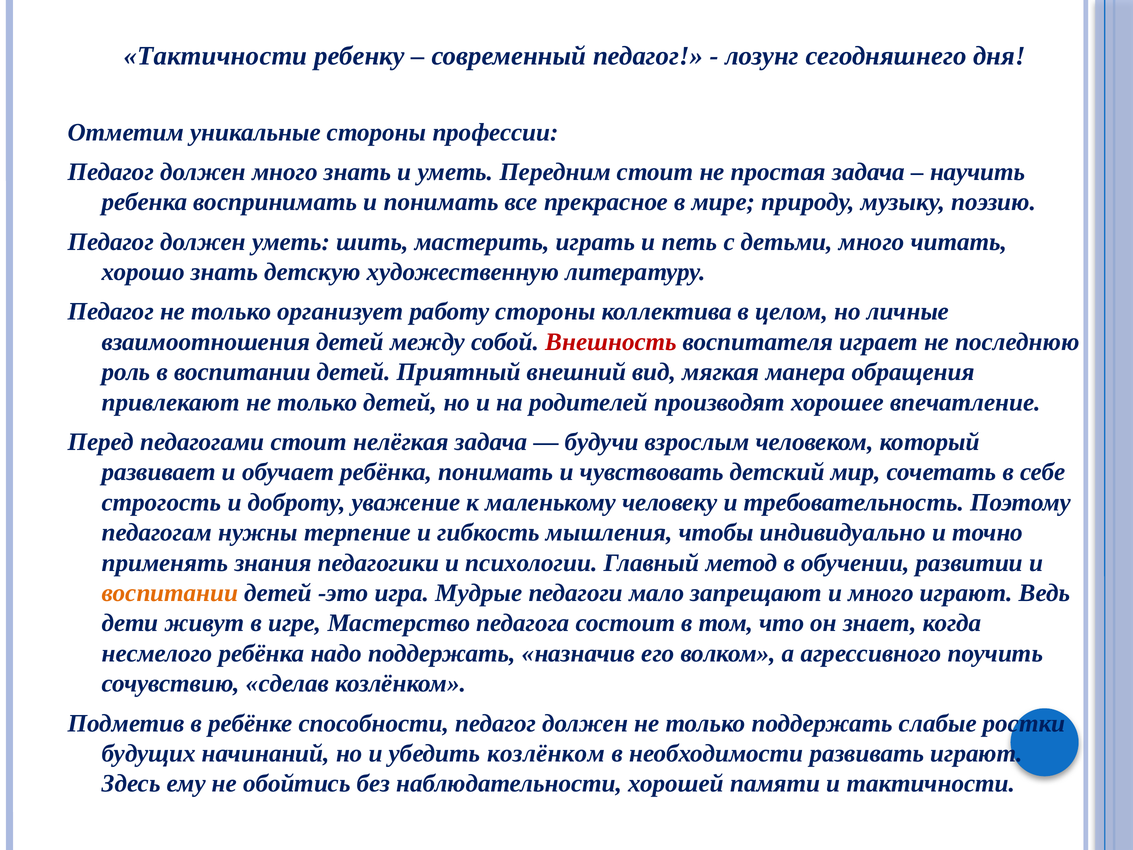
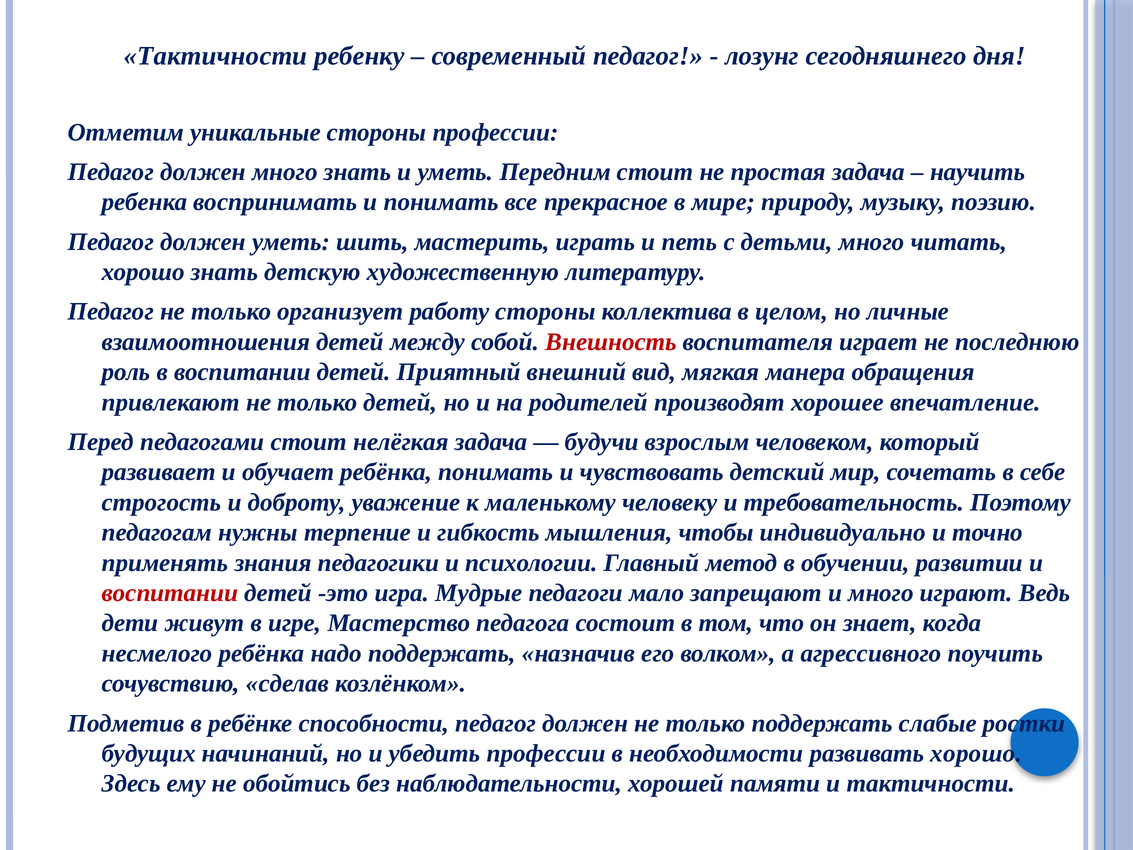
воспитании colour: orange -> red (170, 593)
убедить козлёнком: козлёнком -> профессии (546, 753)
развивать играют: играют -> хорошо (976, 753)
